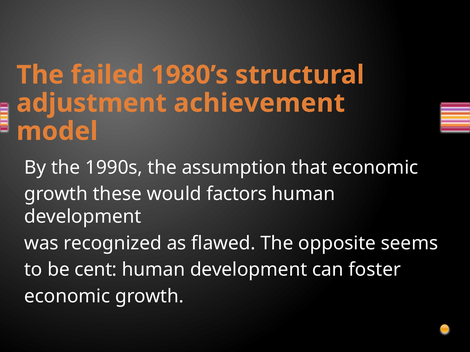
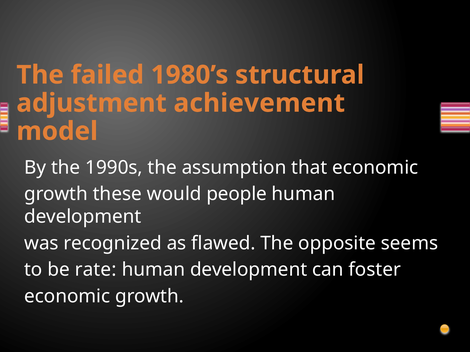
factors: factors -> people (237, 194)
cent: cent -> rate (96, 270)
